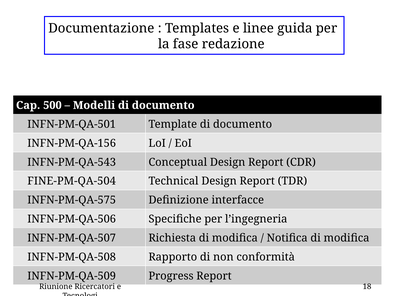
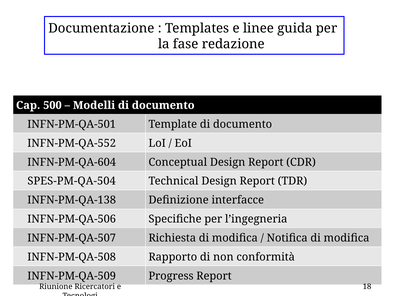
INFN-PM-QA-156: INFN-PM-QA-156 -> INFN-PM-QA-552 (72, 143)
INFN-PM-QA-543: INFN-PM-QA-543 -> INFN-PM-QA-604 (72, 162)
FINE-PM-QA-504: FINE-PM-QA-504 -> SPES-PM-QA-504 (72, 181)
INFN-PM-QA-575: INFN-PM-QA-575 -> INFN-PM-QA-138 (72, 200)
